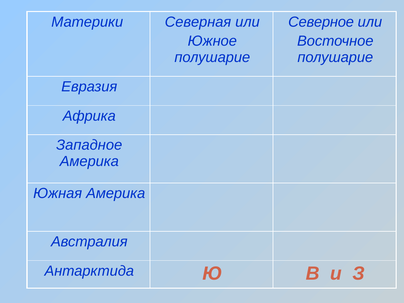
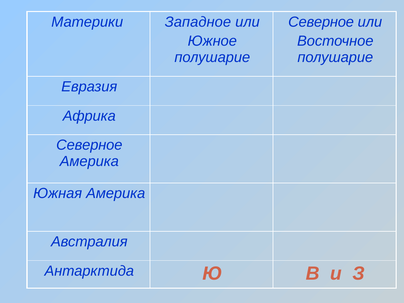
Северная: Северная -> Западное (198, 22)
Западное: Западное -> Северное (89, 145)
